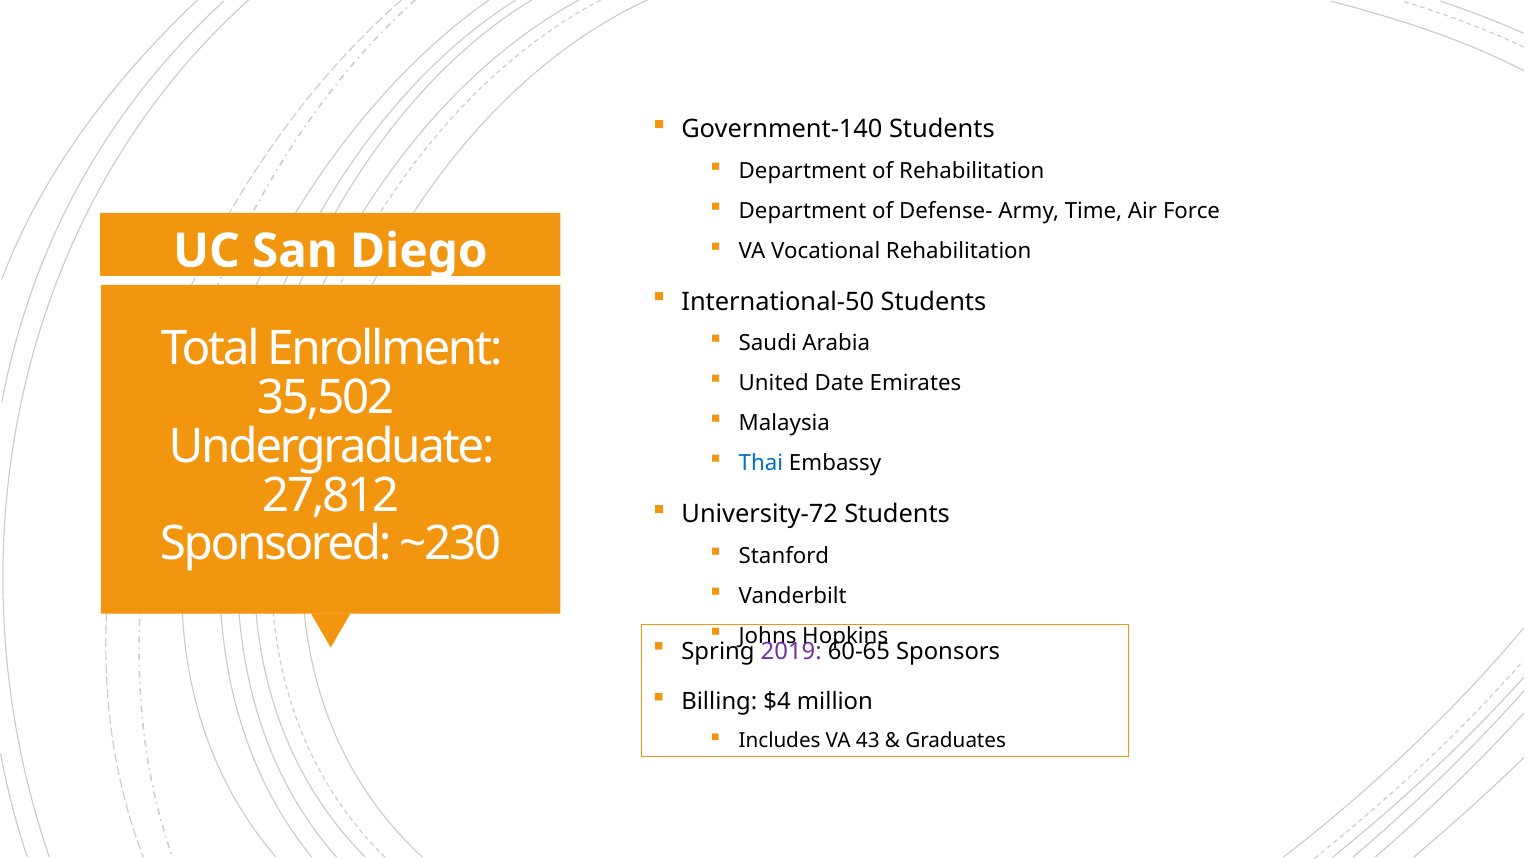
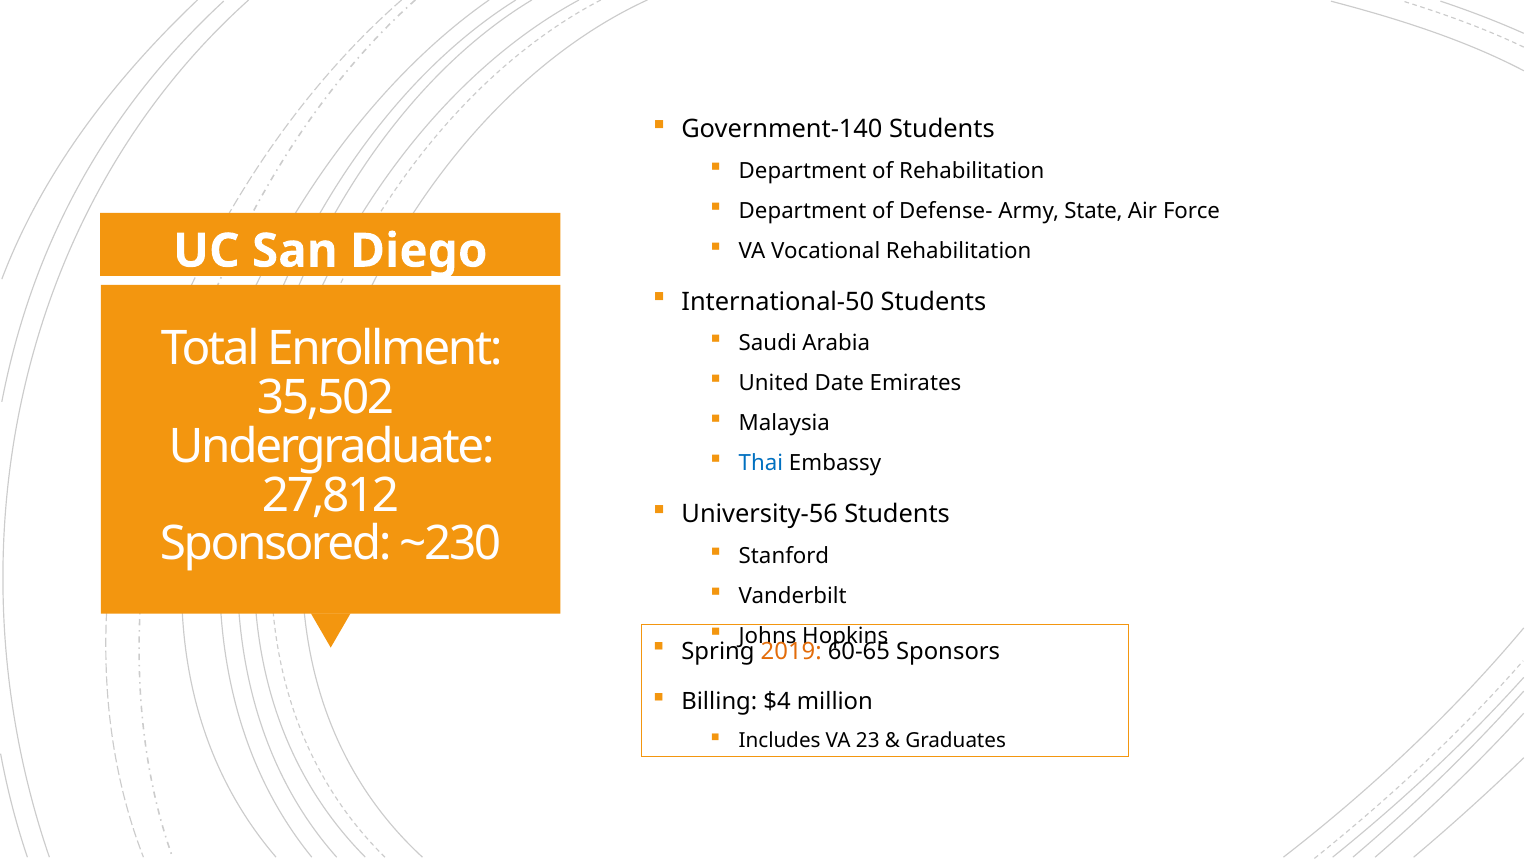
Time: Time -> State (1094, 211)
University-72: University-72 -> University-56 (760, 514)
2019 colour: purple -> orange (791, 651)
43: 43 -> 23 (868, 741)
